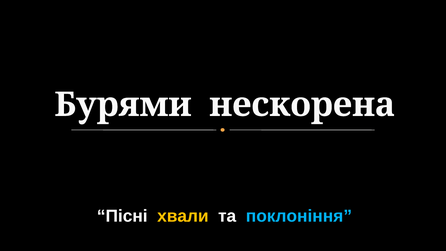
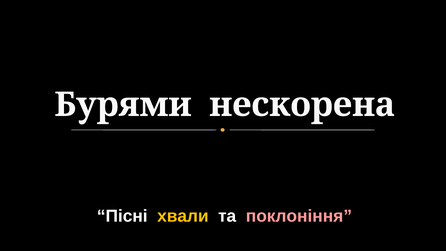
поклоніння colour: light blue -> pink (299, 216)
